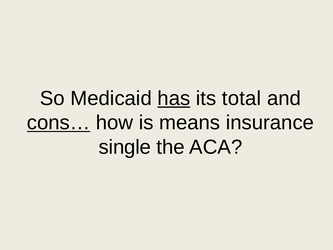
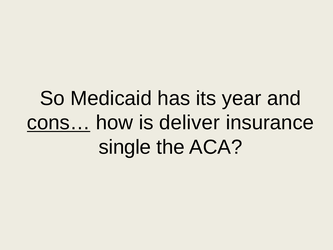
has underline: present -> none (174, 98)
total: total -> year (242, 98)
means: means -> deliver (190, 123)
